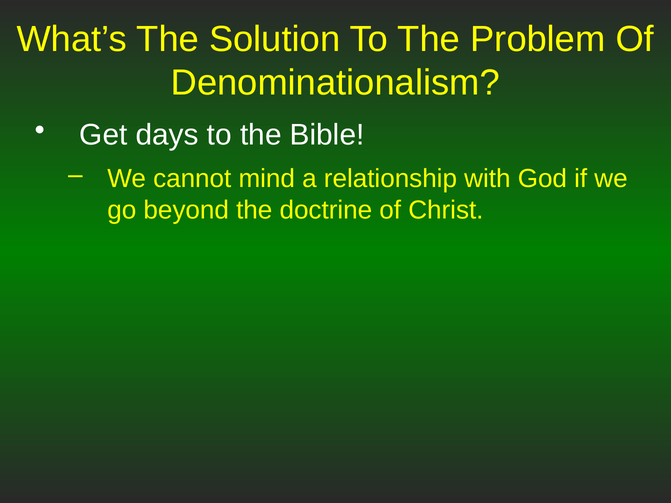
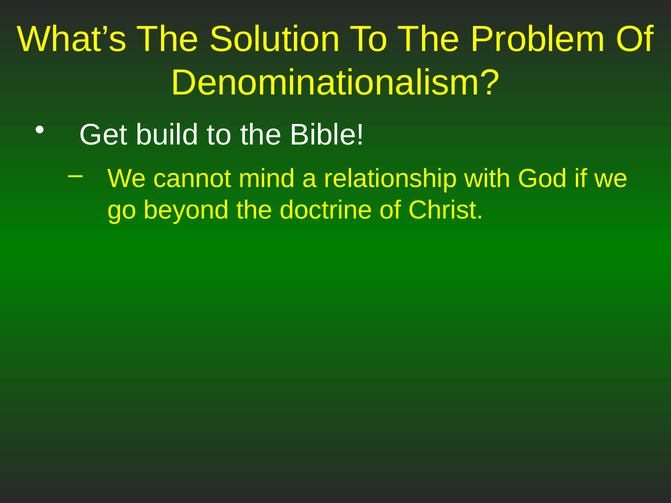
days: days -> build (167, 135)
